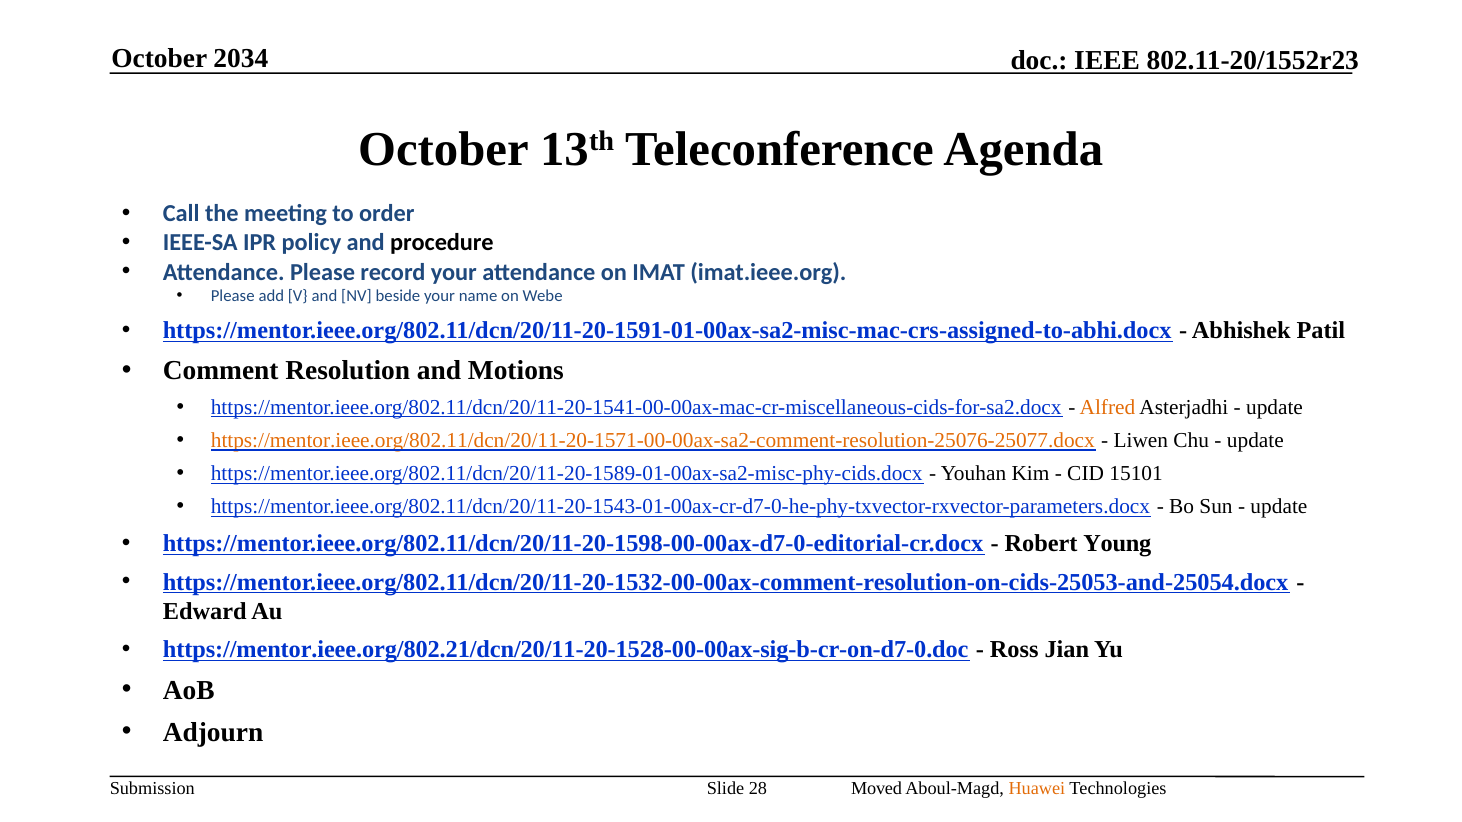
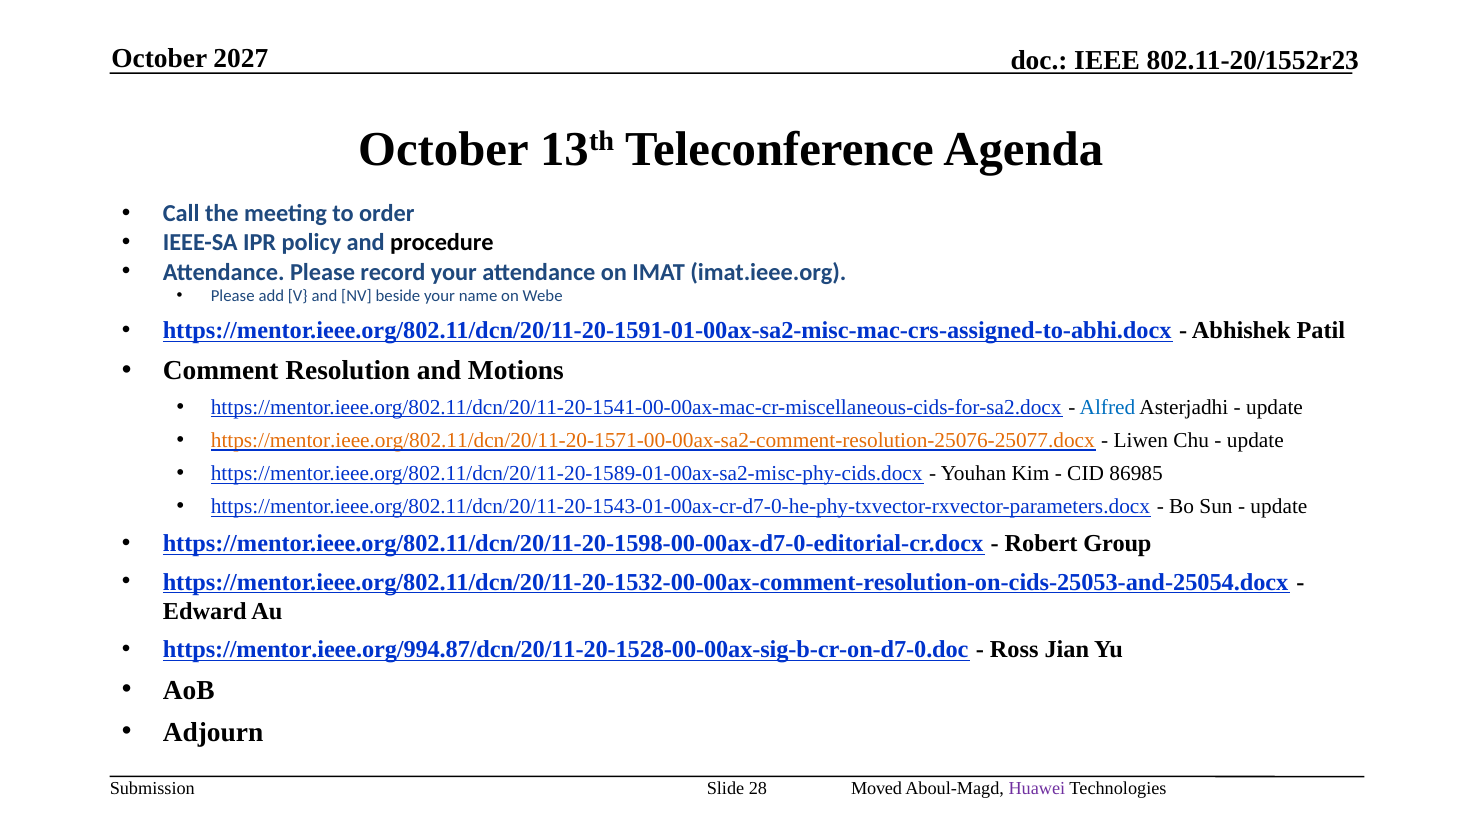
2034: 2034 -> 2027 (241, 58)
Alfred colour: orange -> blue (1107, 408)
15101: 15101 -> 86985 (1136, 474)
Young: Young -> Group (1117, 544)
https://mentor.ieee.org/802.21/dcn/20/11-20-1528-00-00ax-sig-b-cr-on-d7-0.doc: https://mentor.ieee.org/802.21/dcn/20/11-20-1528-00-00ax-sig-b-cr-on-d7-0.doc -> https://mentor.ieee.org/994.87/dcn/20/11-20-1528-00-00ax-sig-b-cr-on-d7-0.doc (566, 650)
Huawei colour: orange -> purple (1037, 789)
